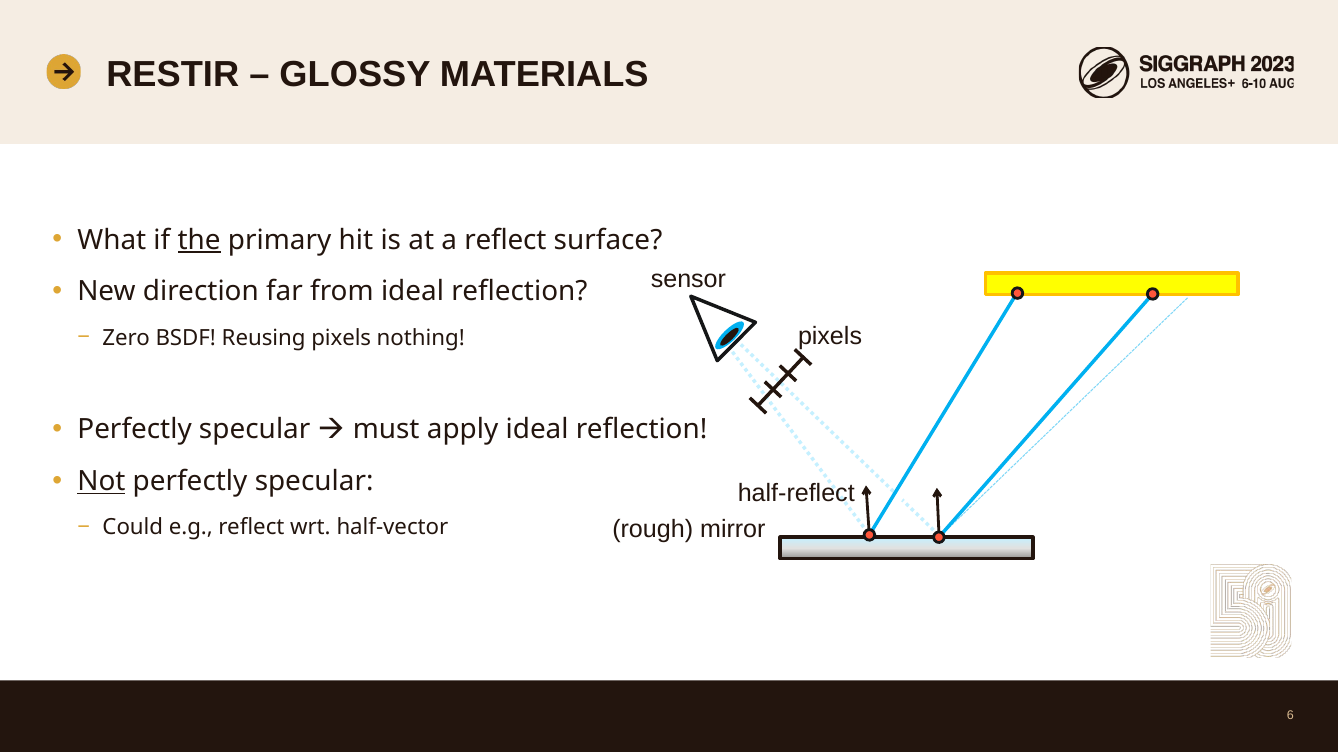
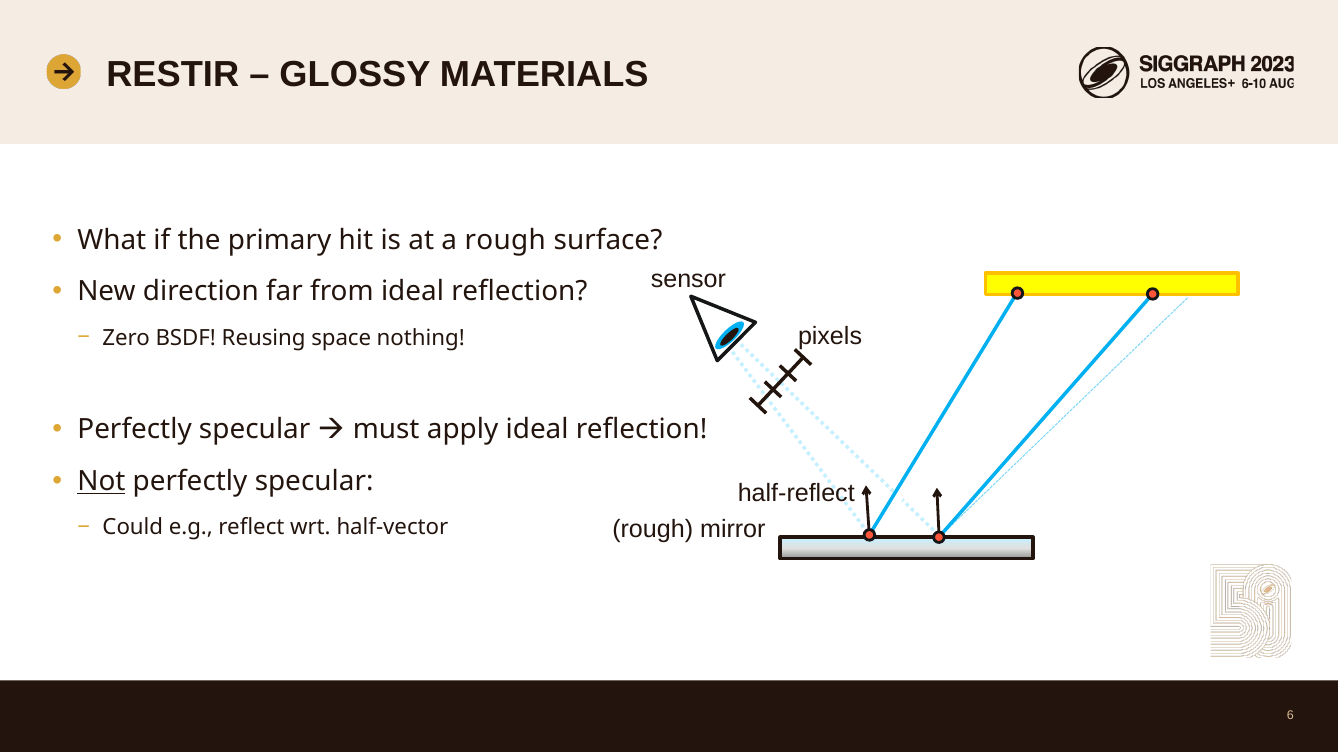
the underline: present -> none (199, 240)
a reflect: reflect -> rough (505, 240)
Reusing pixels: pixels -> space (341, 338)
